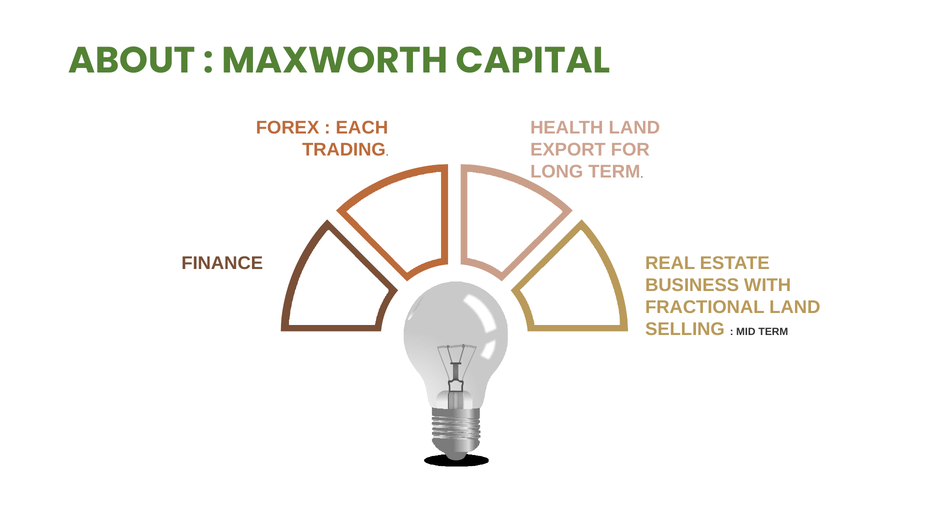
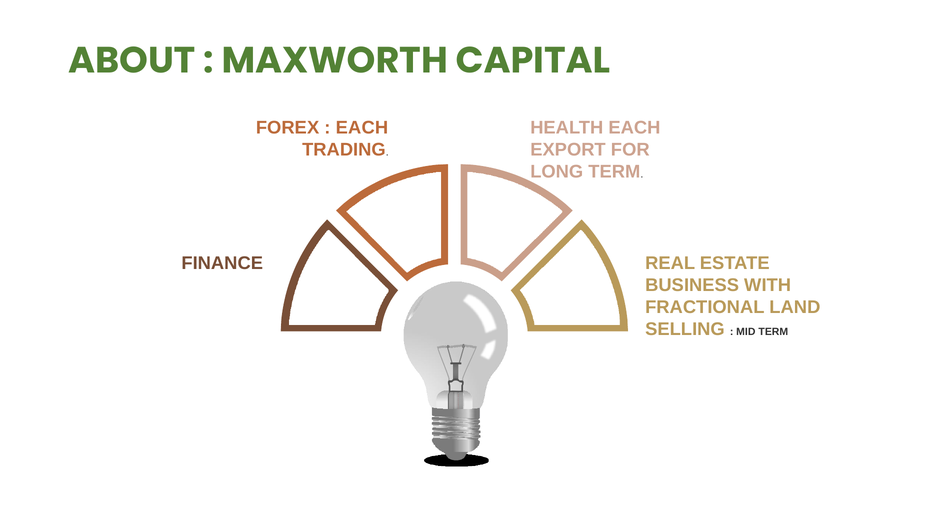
HEALTH LAND: LAND -> EACH (634, 128)
